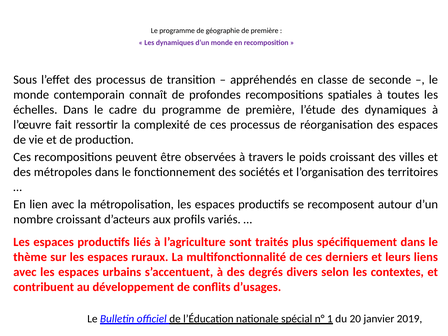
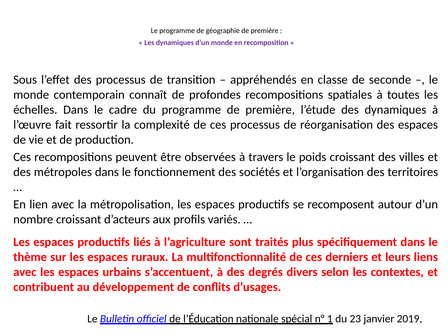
20: 20 -> 23 (355, 319)
